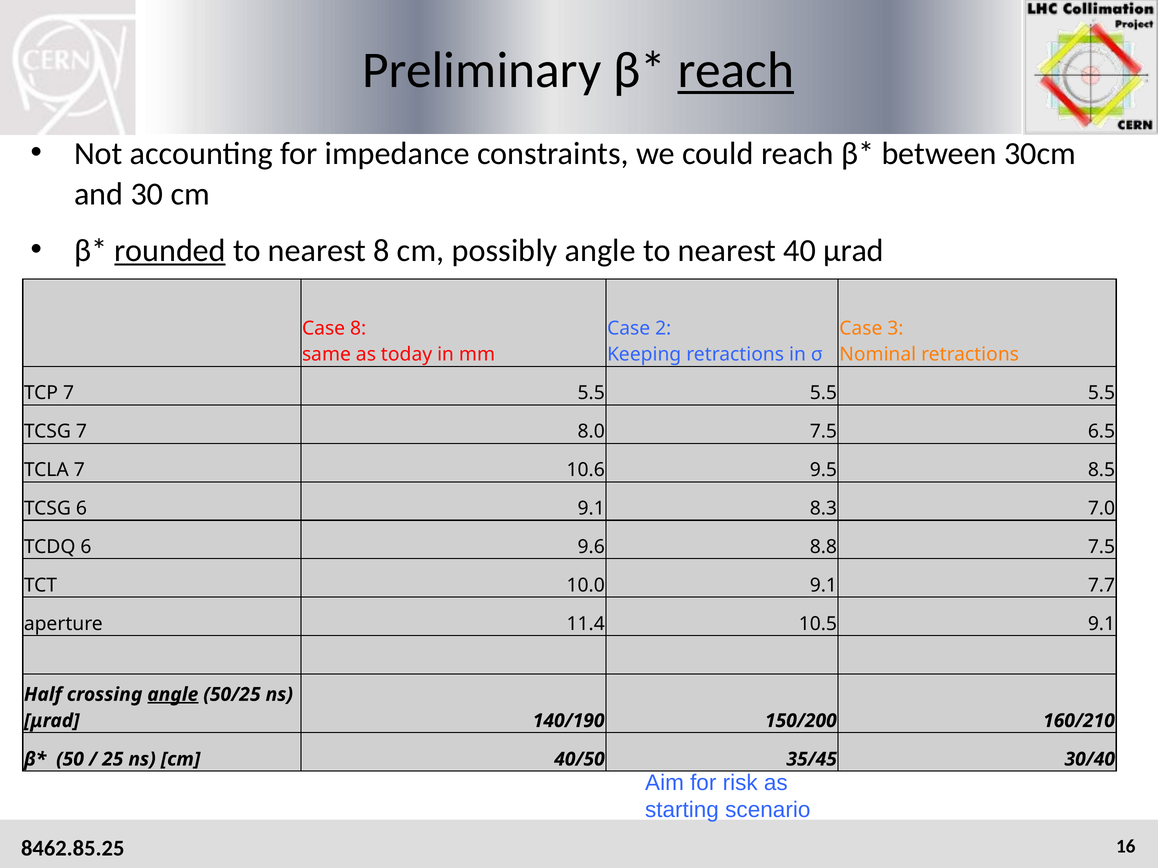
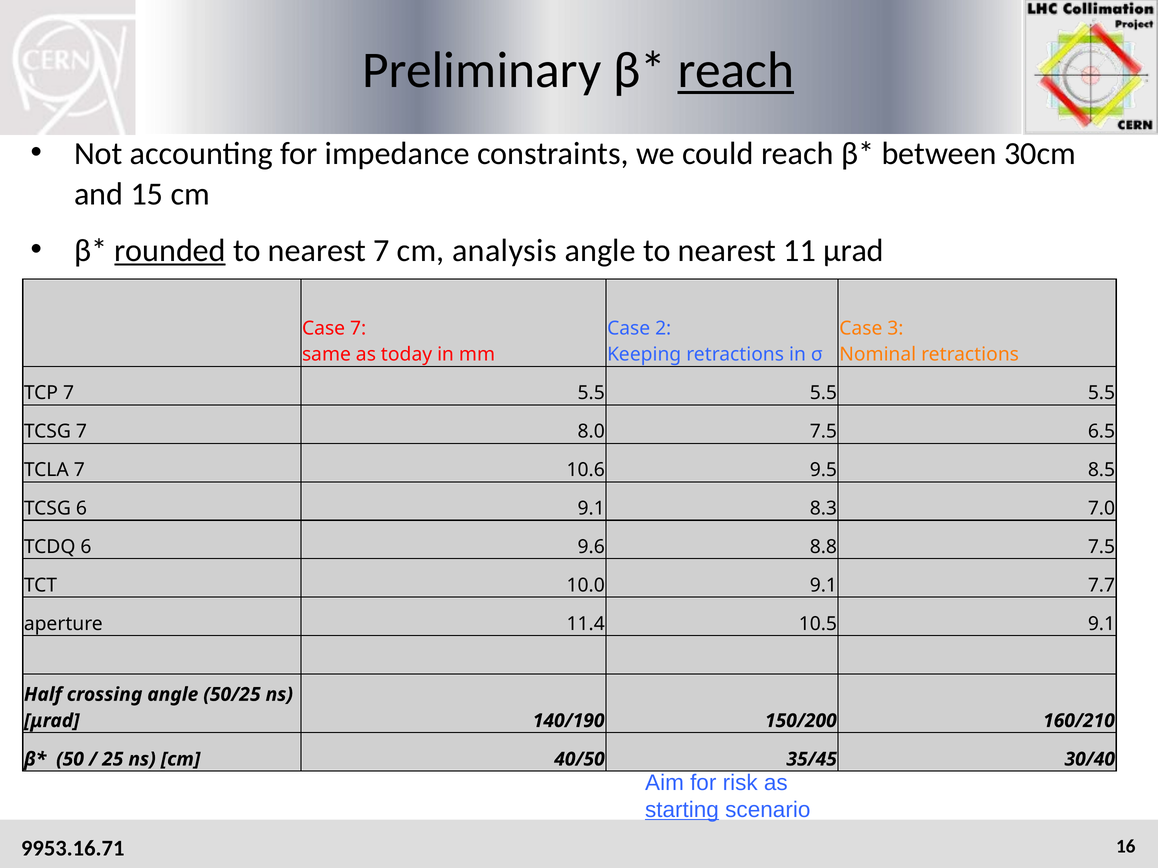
30: 30 -> 15 (147, 194)
nearest 8: 8 -> 7 (381, 251)
possibly: possibly -> analysis (504, 251)
40: 40 -> 11 (800, 251)
Case 8: 8 -> 7 (358, 328)
angle underline: present -> none (173, 695)
starting underline: none -> present (682, 810)
8462.85.25: 8462.85.25 -> 9953.16.71 (73, 849)
